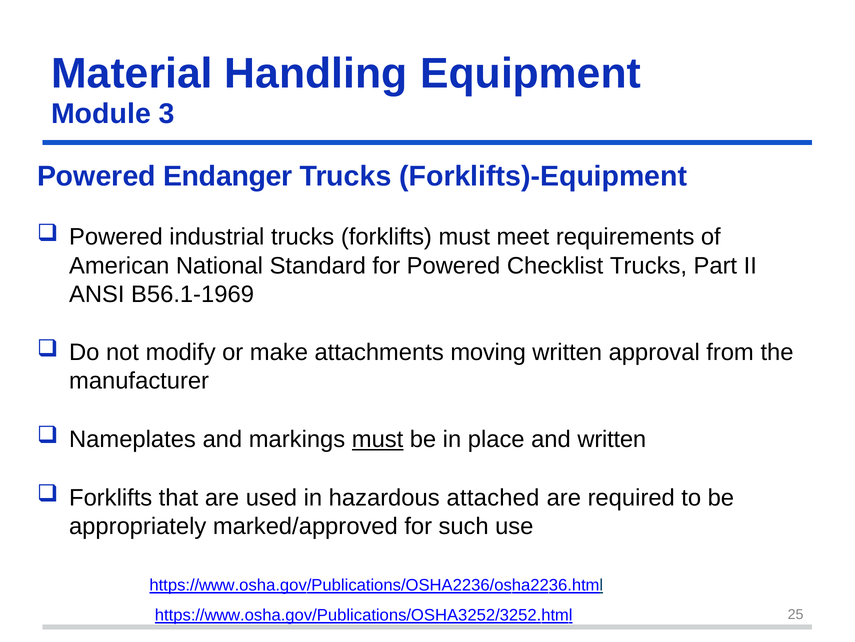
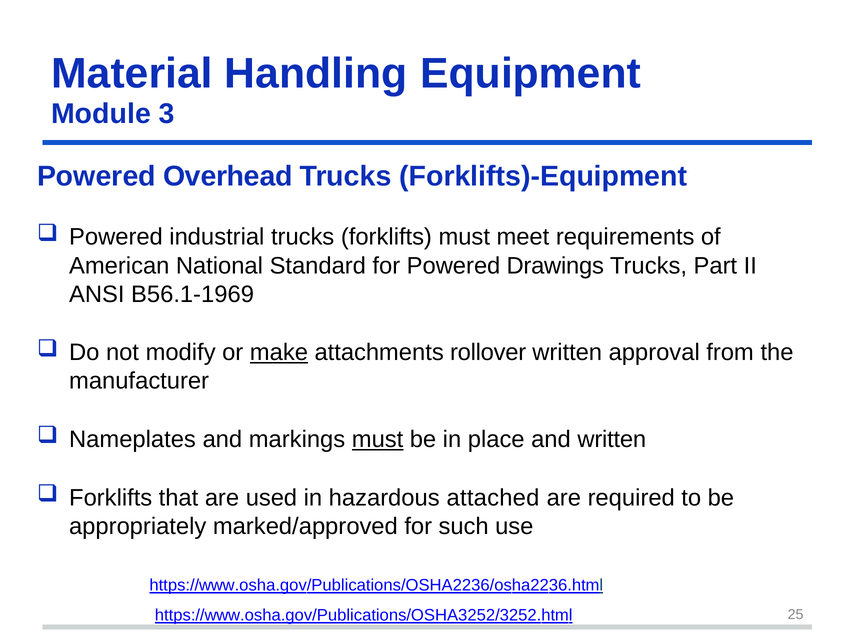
Endanger: Endanger -> Overhead (228, 176)
Checklist: Checklist -> Drawings (555, 265)
make underline: none -> present (279, 352)
moving: moving -> rollover (488, 352)
